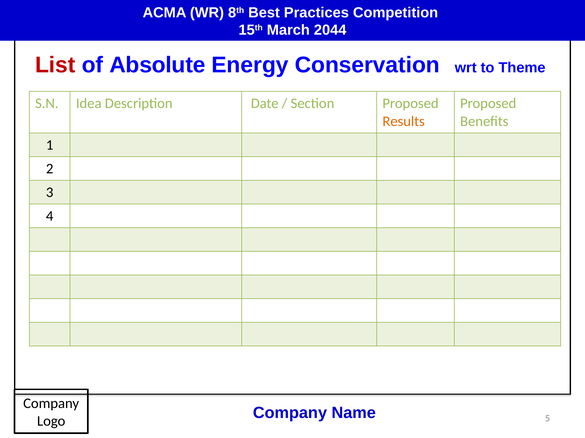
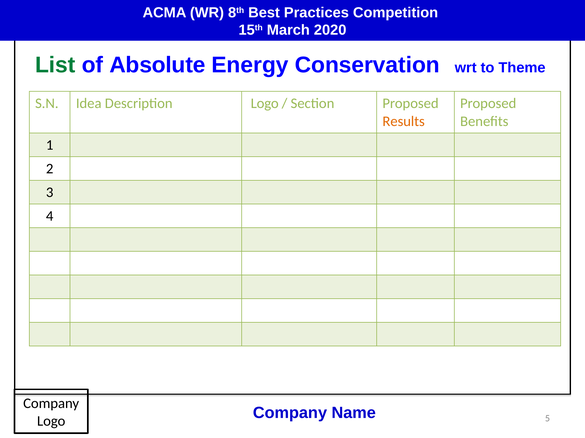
2044: 2044 -> 2020 (330, 30)
List colour: red -> green (55, 65)
Description Date: Date -> Logo (265, 104)
